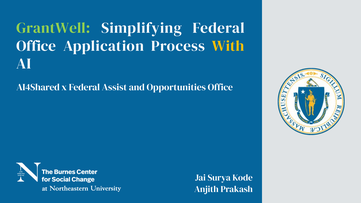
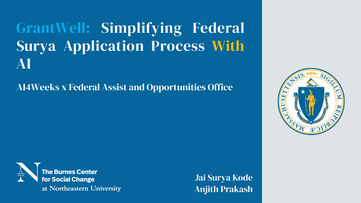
GrantWell colour: light green -> light blue (53, 28)
Office: Office -> Surya (36, 46)
AI4Shared: AI4Shared -> AI4Weeks (38, 87)
